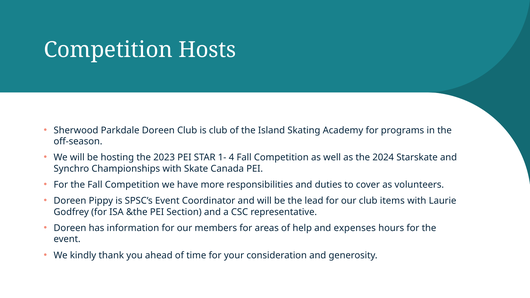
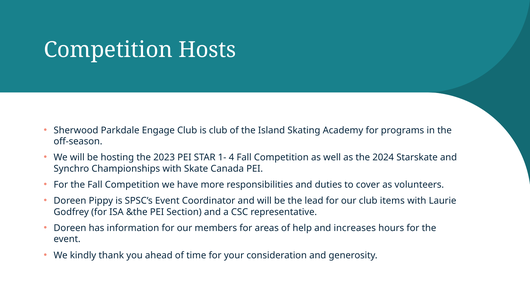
Parkdale Doreen: Doreen -> Engage (158, 130)
expenses: expenses -> increases (355, 228)
